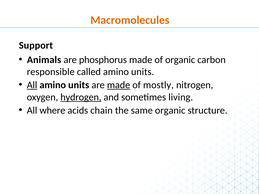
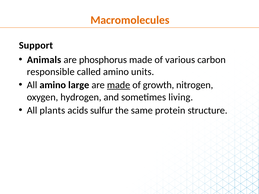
of organic: organic -> various (180, 60)
All underline: present -> none (32, 85)
units: units -> large (79, 85)
mostly: mostly -> growth (158, 85)
hydrogen underline: present -> none (81, 97)
where: where -> plants (52, 110)
chain: chain -> sulfur (102, 110)
same organic: organic -> protein (170, 110)
